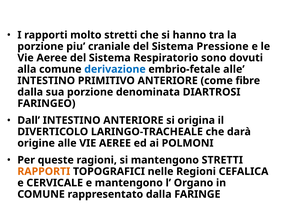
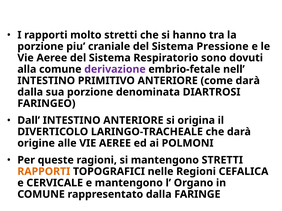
derivazione colour: blue -> purple (115, 69)
embrio-fetale alle: alle -> nell (234, 69)
come fibre: fibre -> darà (248, 81)
